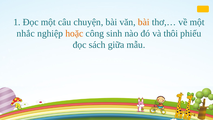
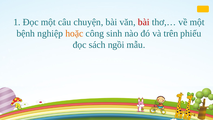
bài colour: orange -> red (144, 22)
nhắc: nhắc -> bệnh (26, 33)
thôi: thôi -> trên (171, 33)
giữa: giữa -> ngồi (116, 45)
